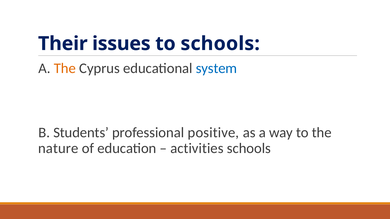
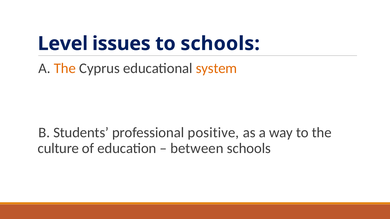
Their: Their -> Level (63, 44)
system colour: blue -> orange (217, 68)
nature: nature -> culture (58, 149)
activities: activities -> between (197, 149)
